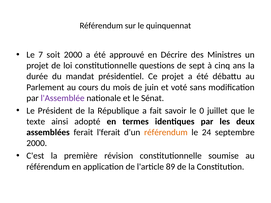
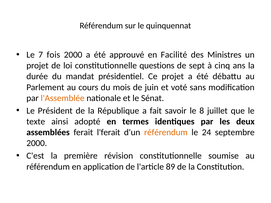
soit: soit -> fois (53, 55)
Décrire: Décrire -> Facilité (174, 55)
l'Assemblée colour: purple -> orange (63, 98)
0: 0 -> 8 (202, 111)
